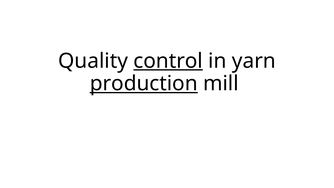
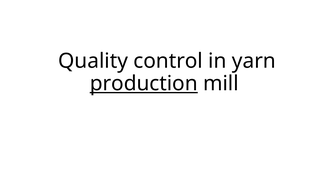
control underline: present -> none (168, 61)
